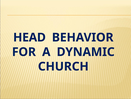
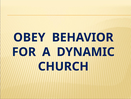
HEAD: HEAD -> OBEY (29, 37)
